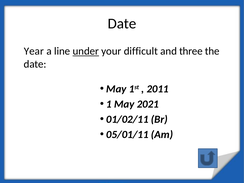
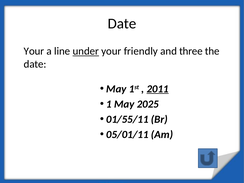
Year: Year -> Your (34, 51)
difficult: difficult -> friendly (141, 51)
2011 underline: none -> present (158, 89)
2021: 2021 -> 2025 (148, 104)
01/02/11: 01/02/11 -> 01/55/11 (127, 119)
